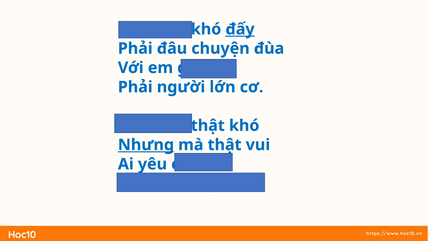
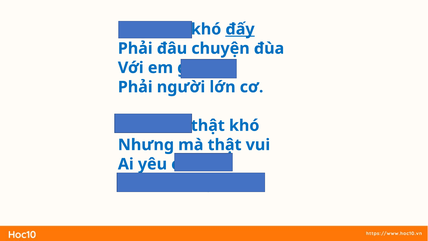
Nhưng underline: present -> none (146, 145)
